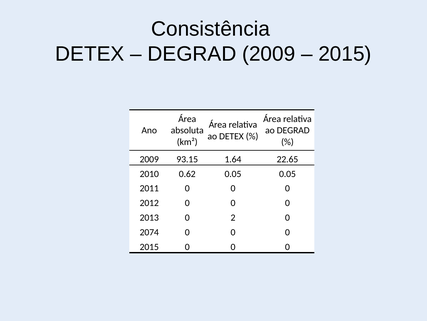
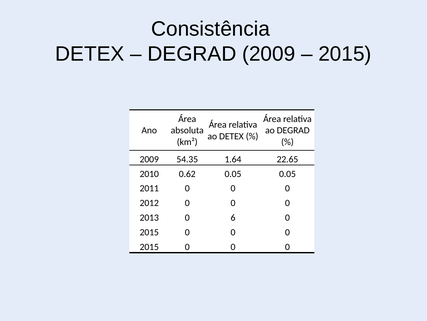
93.15: 93.15 -> 54.35 (187, 159)
2: 2 -> 6 (233, 217)
2074: 2074 -> 2015 (149, 232)
